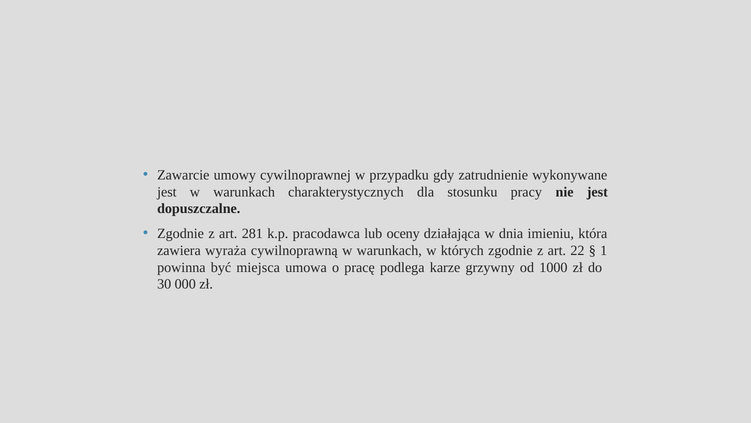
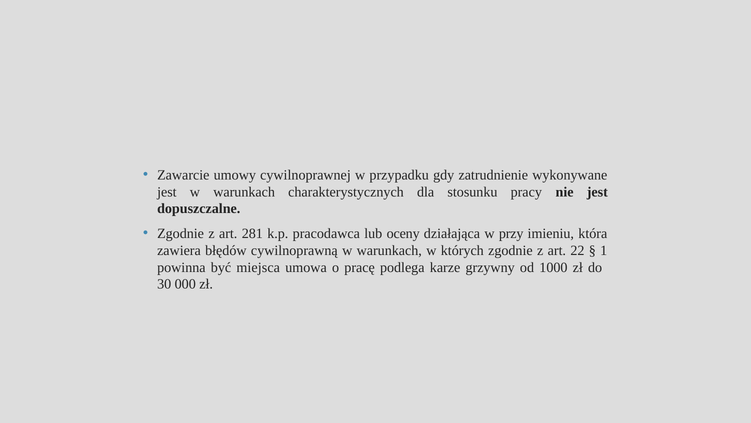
dnia: dnia -> przy (511, 233)
wyraża: wyraża -> błędów (226, 250)
